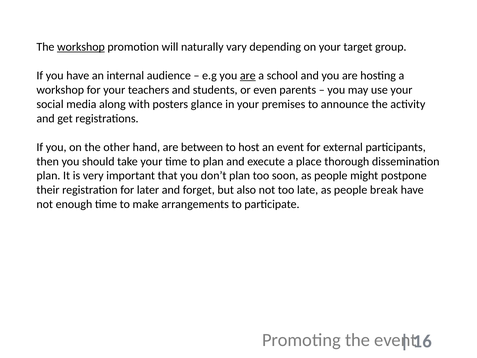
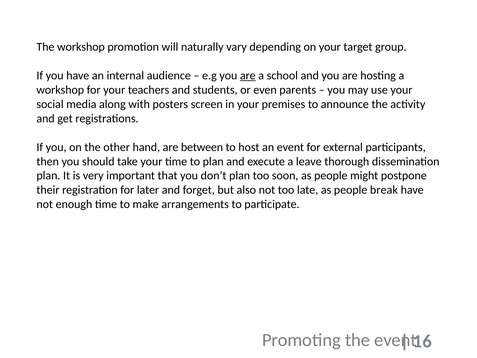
workshop underline: present -> none (81, 47)
glance: glance -> screen (207, 104)
place: place -> leave (309, 161)
